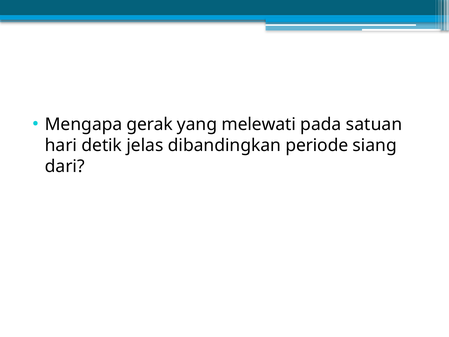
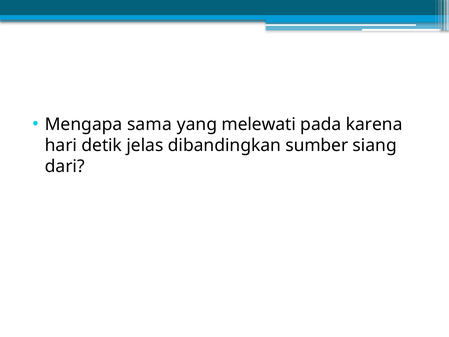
gerak: gerak -> sama (150, 124)
satuan: satuan -> karena (374, 124)
periode: periode -> sumber (317, 145)
